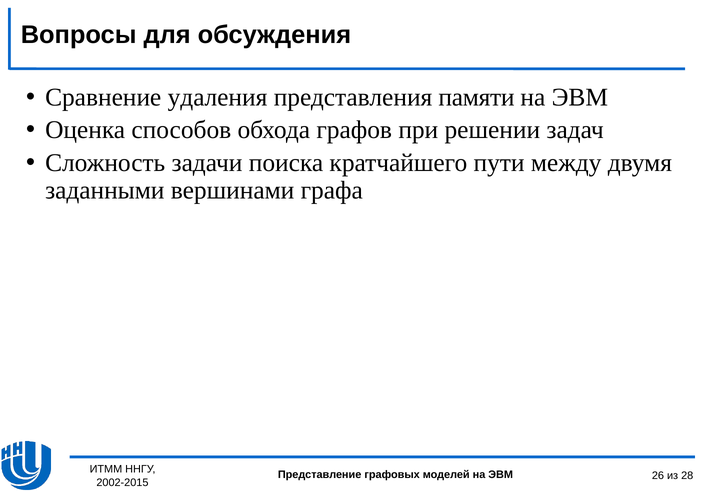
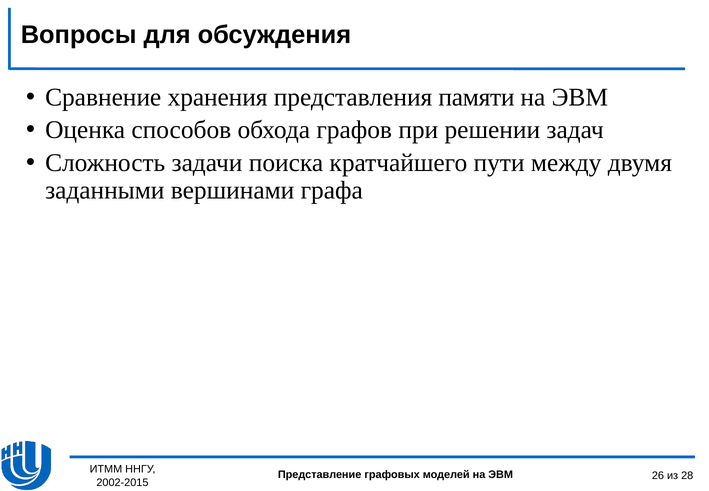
удаления: удаления -> хранения (218, 97)
